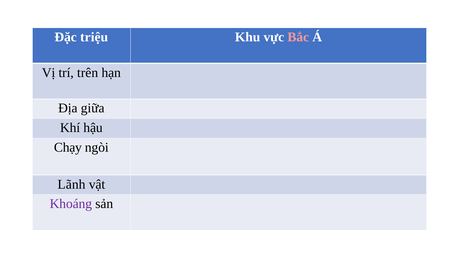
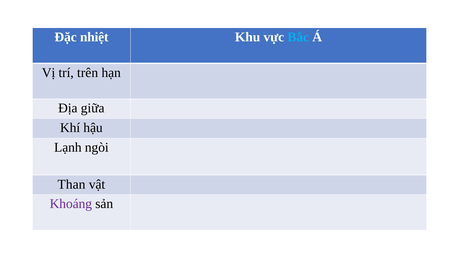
triệu: triệu -> nhiệt (94, 37)
Bắc colour: pink -> light blue (298, 37)
Chạy: Chạy -> Lạnh (68, 147)
Lãnh: Lãnh -> Than (72, 184)
